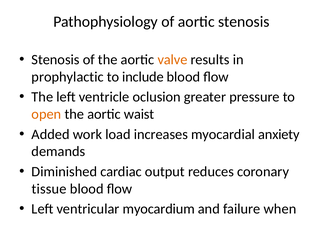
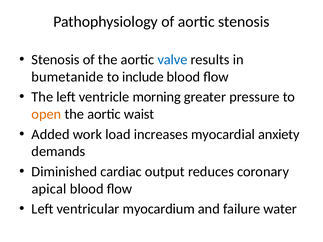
valve colour: orange -> blue (172, 60)
prophylactic: prophylactic -> bumetanide (68, 77)
oclusion: oclusion -> morning (157, 97)
tissue: tissue -> apical (49, 189)
when: when -> water (280, 209)
